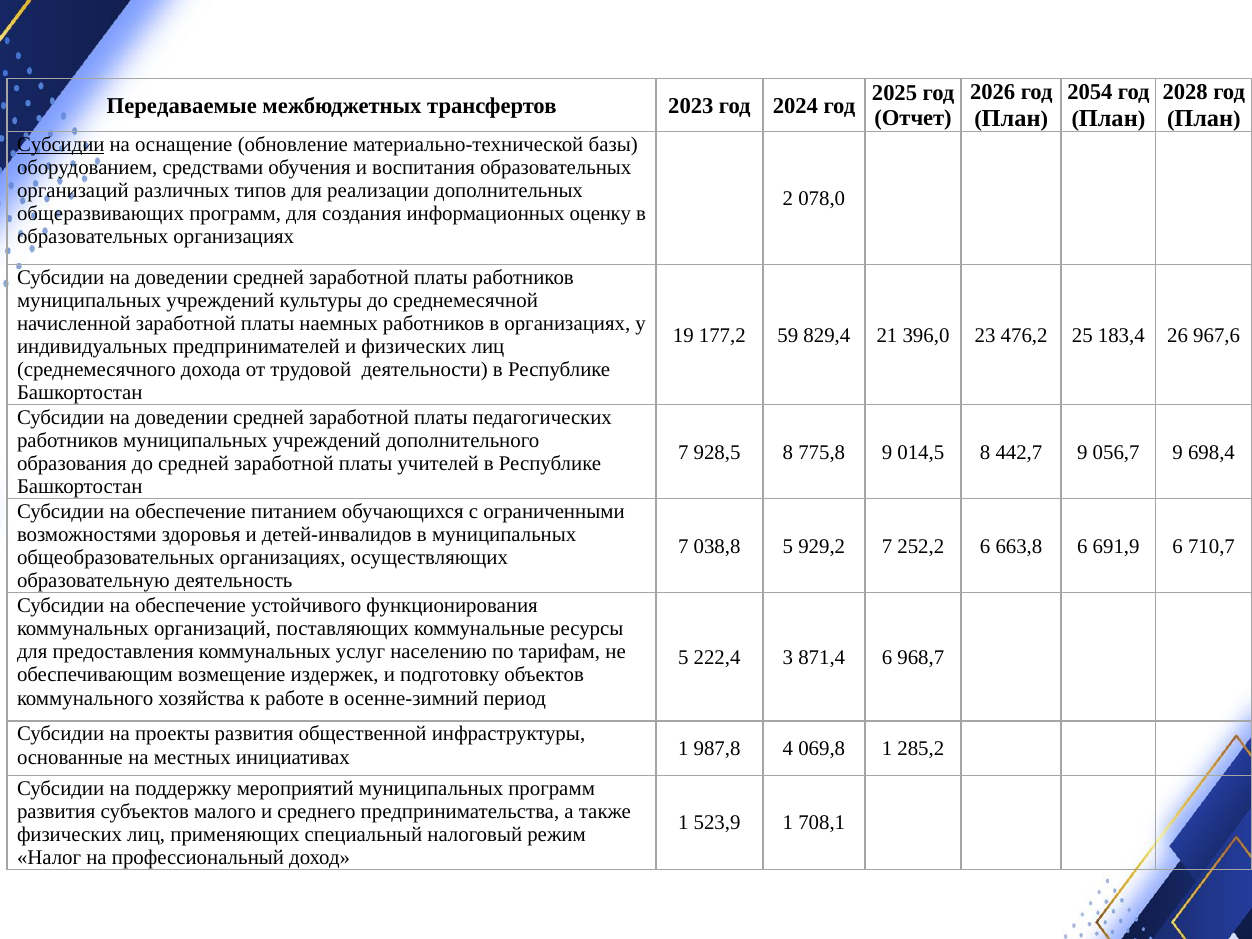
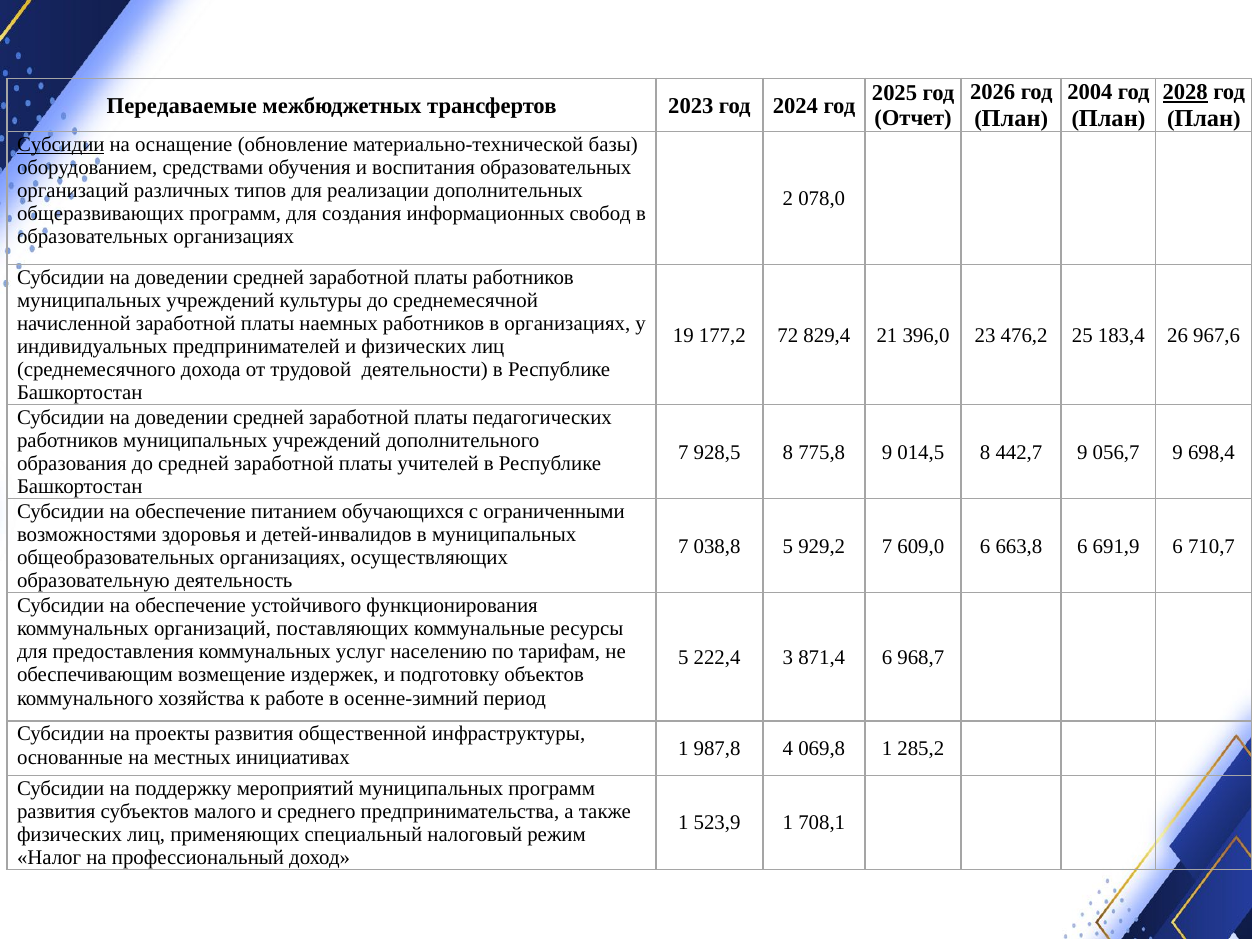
2054: 2054 -> 2004 (1090, 92)
2028 underline: none -> present (1185, 92)
оценку: оценку -> свобод (600, 214)
59: 59 -> 72 (788, 335)
252,2: 252,2 -> 609,0 (921, 546)
